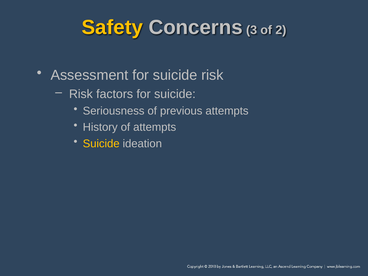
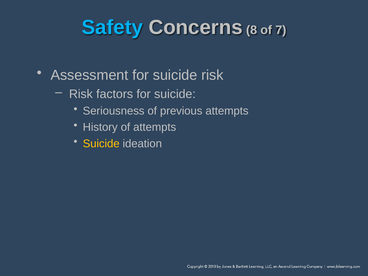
Safety colour: yellow -> light blue (112, 27)
3: 3 -> 8 (252, 30)
2: 2 -> 7 (281, 30)
